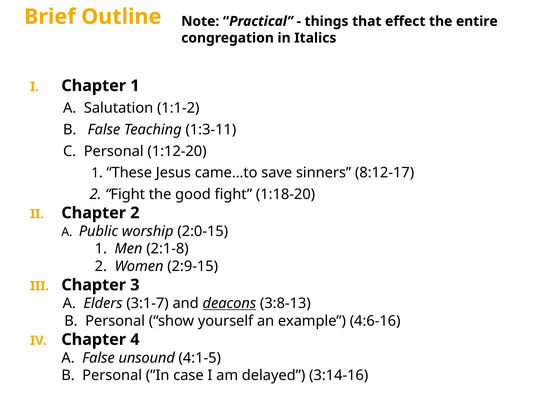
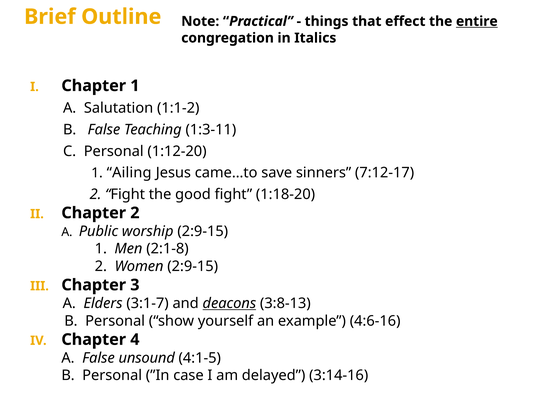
entire underline: none -> present (477, 21)
These: These -> Ailing (129, 173)
8:12-17: 8:12-17 -> 7:12-17 (385, 173)
worship 2:0-15: 2:0-15 -> 2:9-15 (203, 231)
